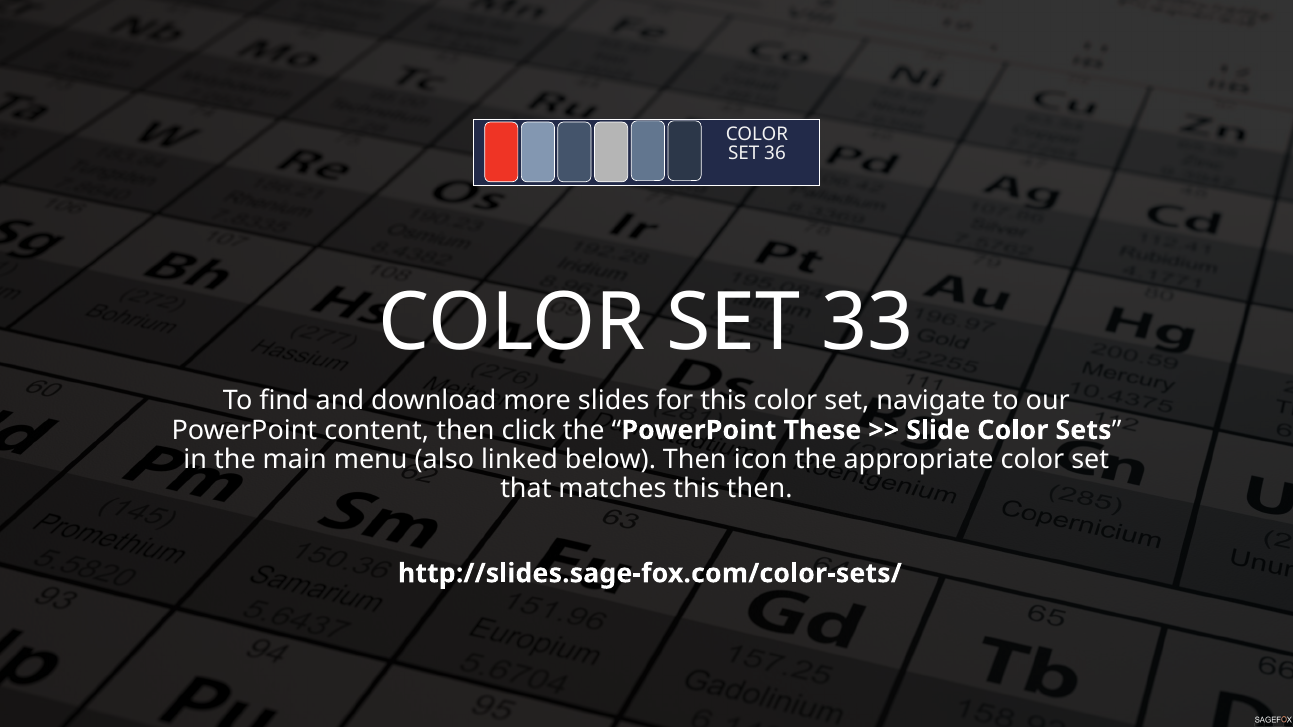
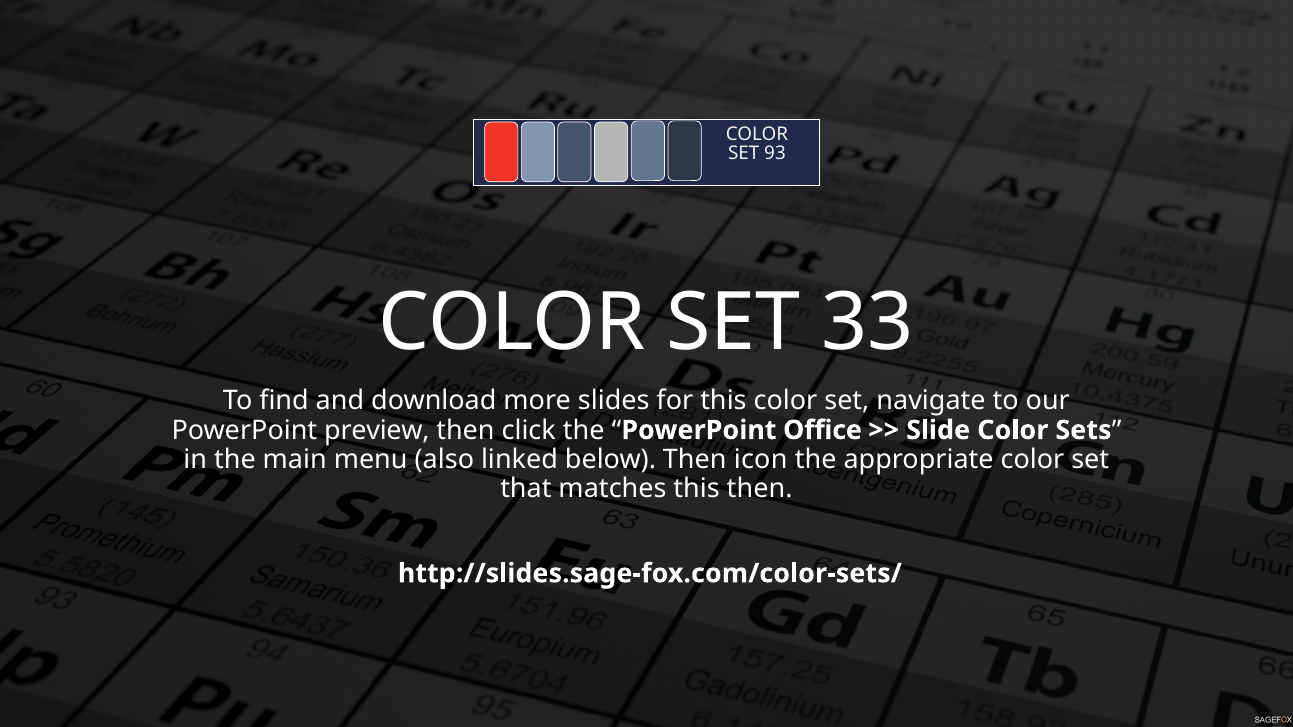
36: 36 -> 93 (775, 153)
content: content -> preview (377, 430)
These: These -> Office (822, 430)
